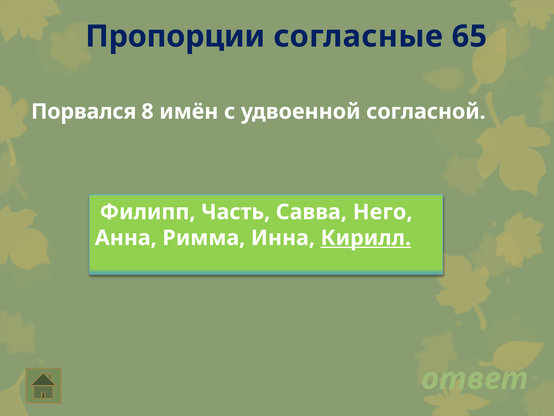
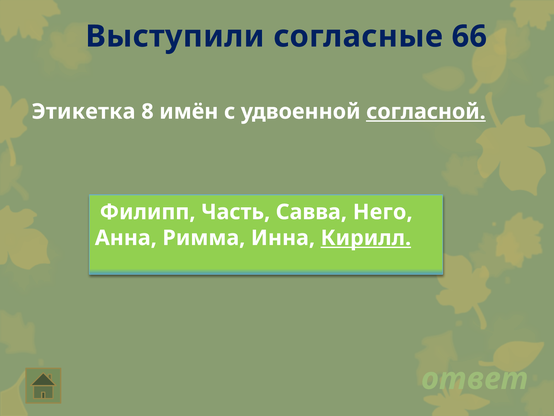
Пропорции: Пропорции -> Выступили (175, 36)
65: 65 -> 66 (469, 36)
Порвался: Порвался -> Этикетка (84, 111)
согласной underline: none -> present (426, 111)
